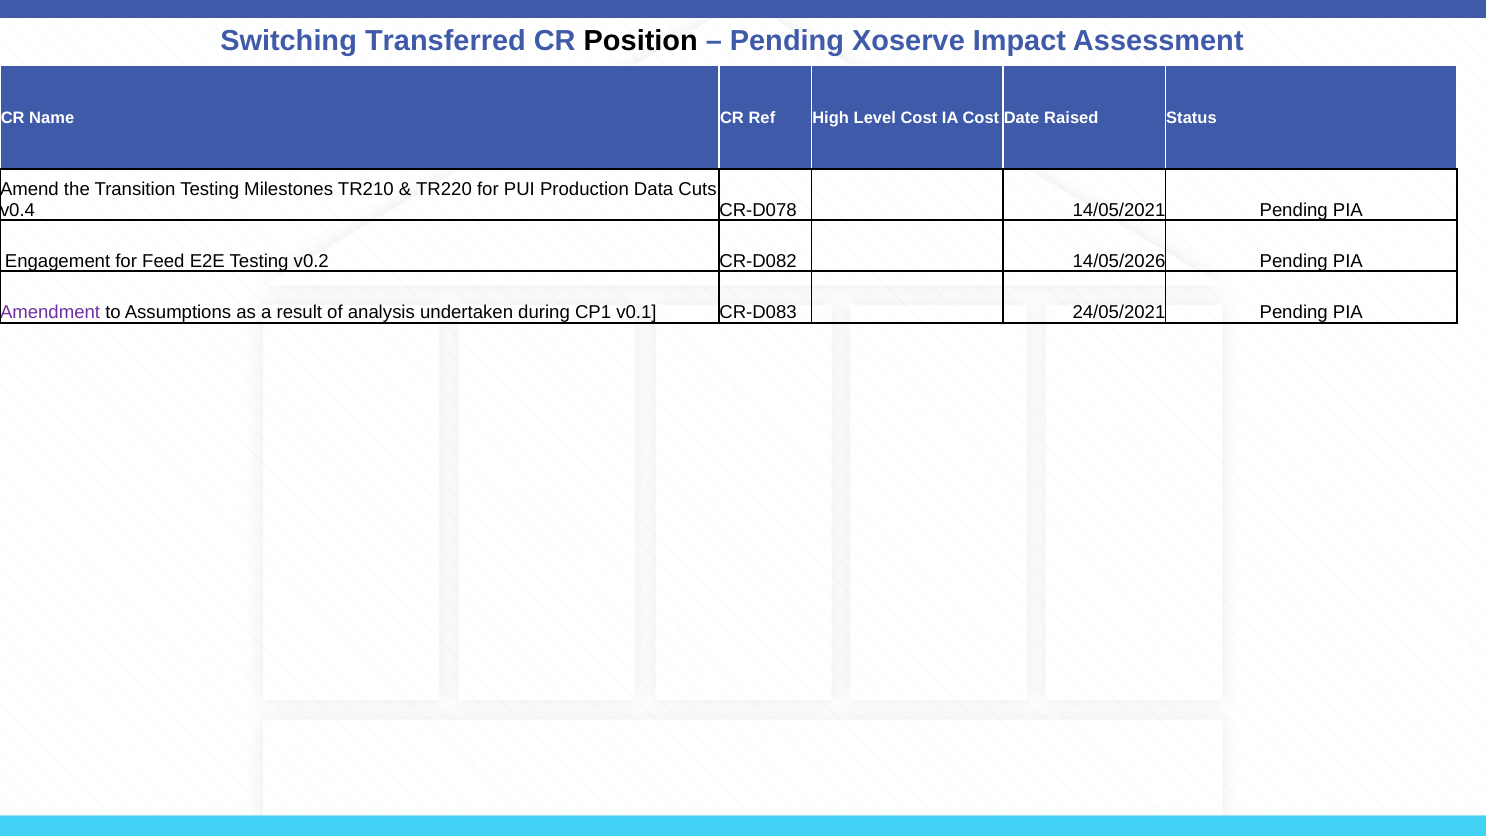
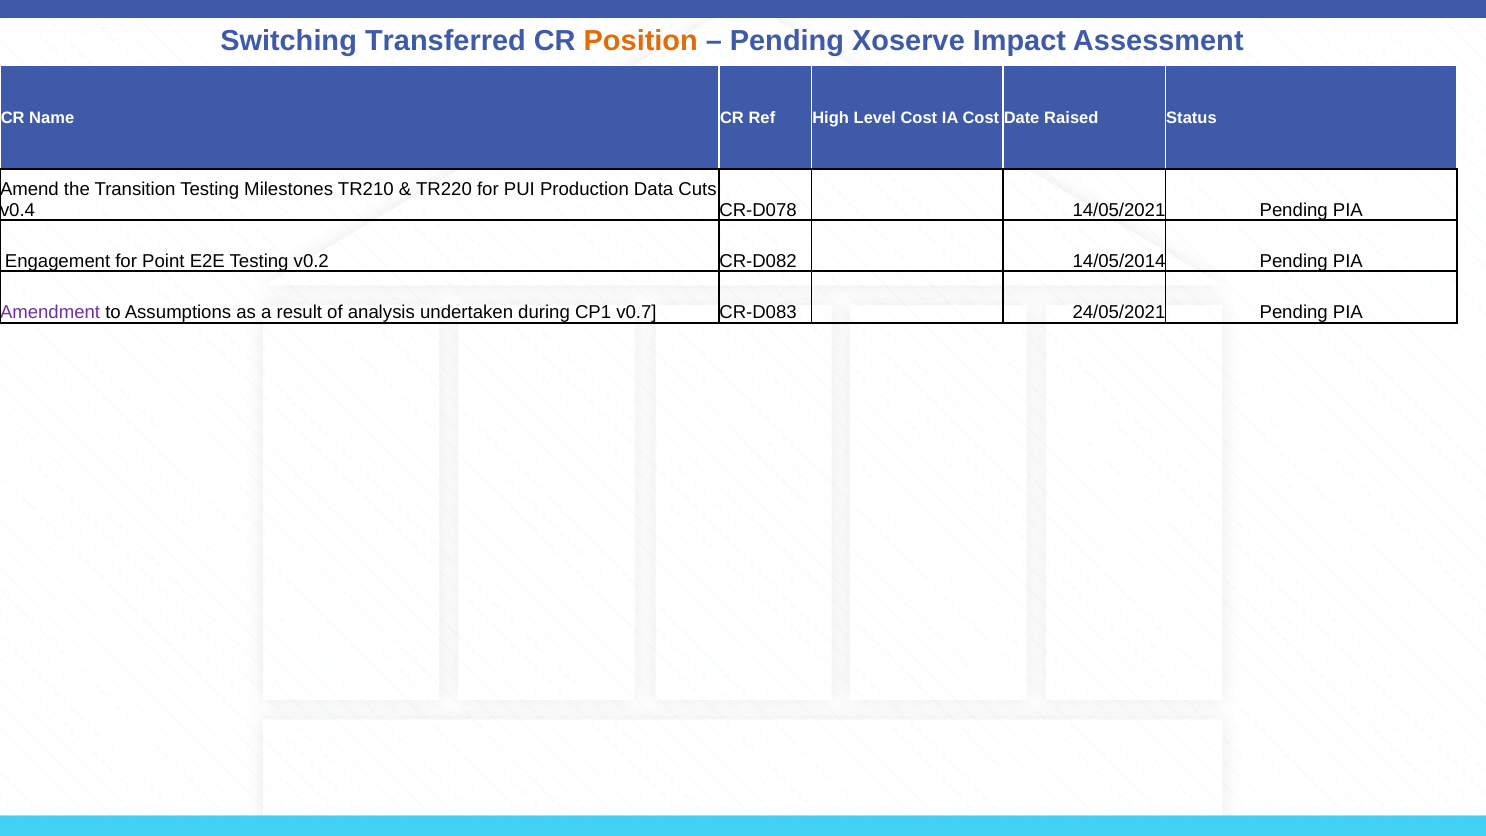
Position colour: black -> orange (641, 41)
Feed: Feed -> Point (163, 261)
14/05/2026: 14/05/2026 -> 14/05/2014 (1119, 261)
v0.1: v0.1 -> v0.7 (636, 313)
